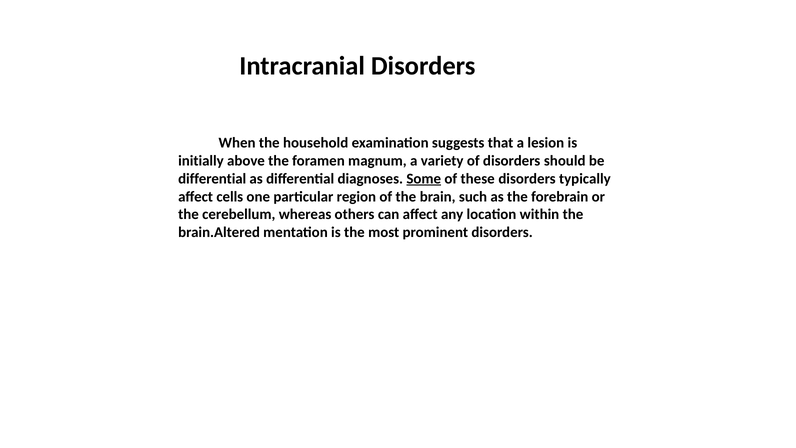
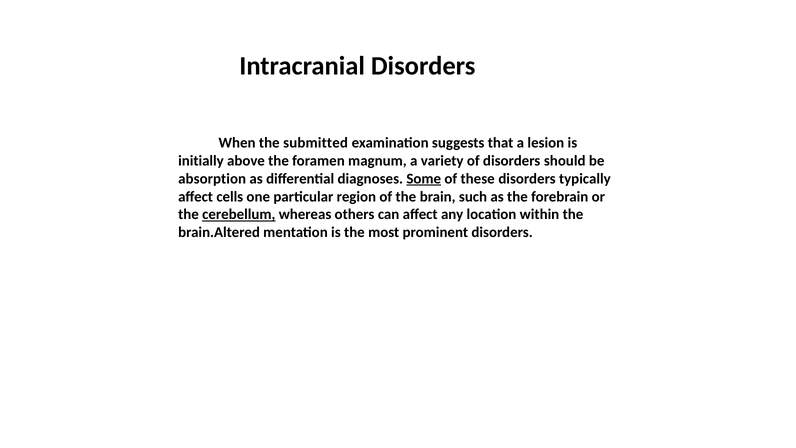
household: household -> submitted (316, 143)
differential: differential -> absorption (212, 179)
cerebellum underline: none -> present (239, 214)
